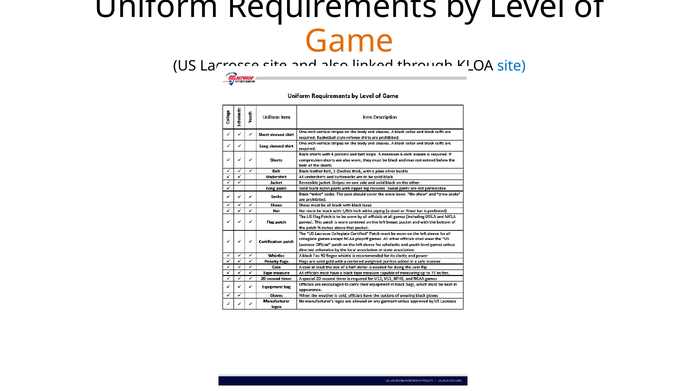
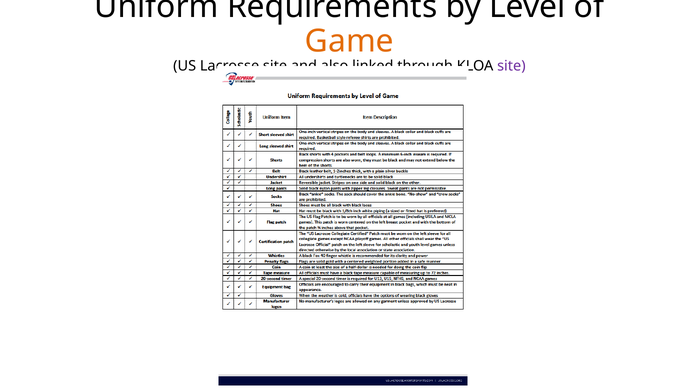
site colour: blue -> purple (511, 66)
